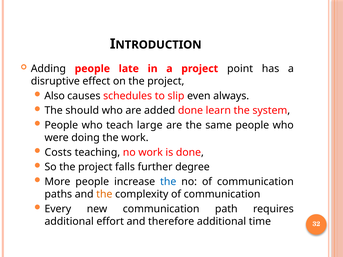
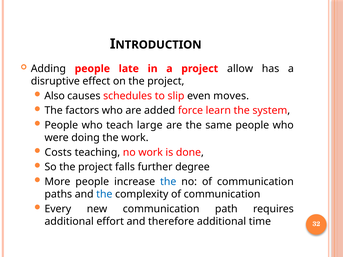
point: point -> allow (240, 69)
always: always -> moves (231, 96)
should: should -> factors (82, 111)
added done: done -> force (190, 111)
the colour: orange -> blue (104, 194)
